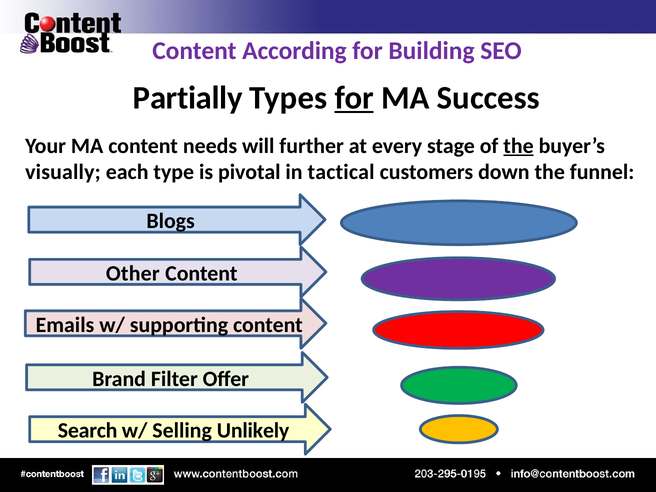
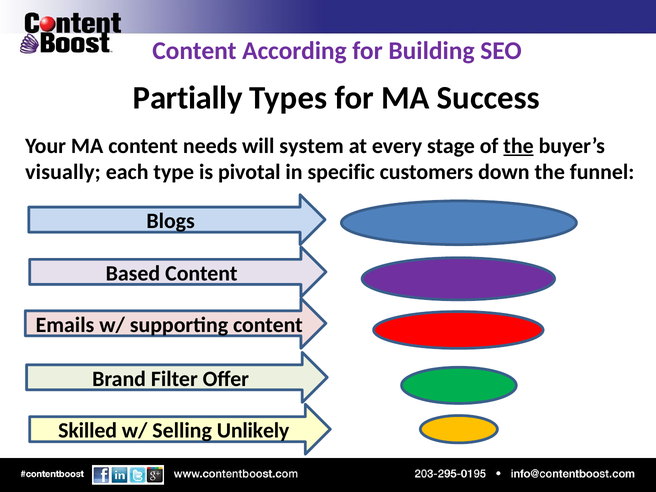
for underline: present -> none (354, 98)
further: further -> system (312, 146)
tactical: tactical -> specific (341, 172)
Other: Other -> Based (133, 273)
Search: Search -> Skilled (88, 431)
